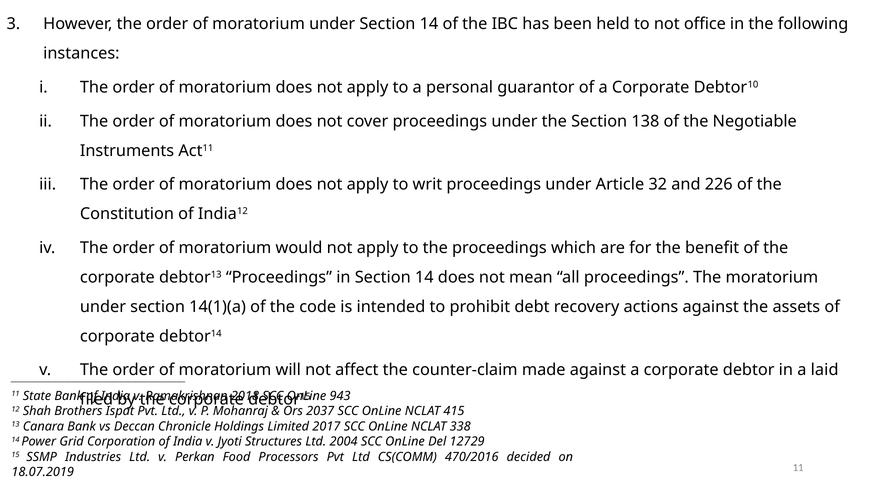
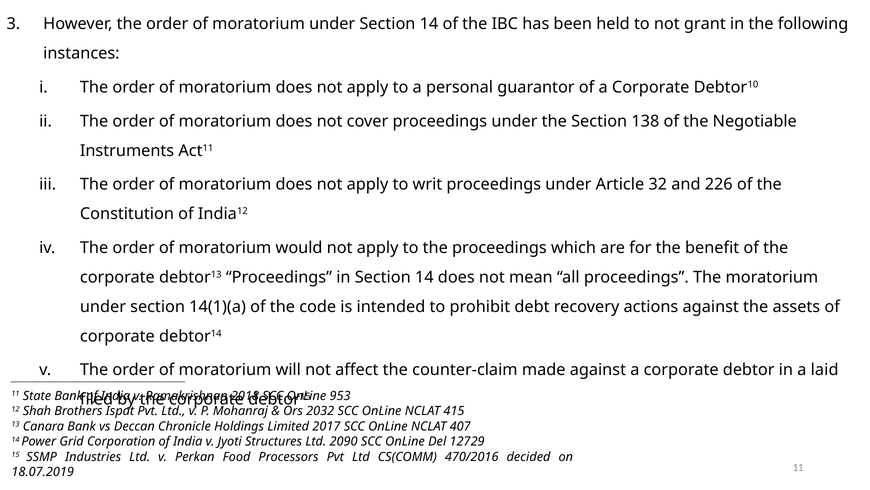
office: office -> grant (705, 24)
943: 943 -> 953 (340, 395)
2037: 2037 -> 2032 (320, 411)
338: 338 -> 407 (460, 426)
2004: 2004 -> 2090 (344, 441)
